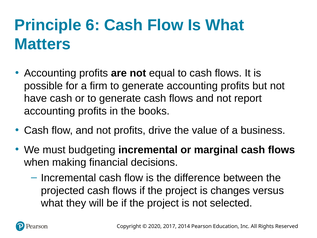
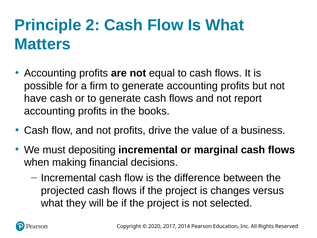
6: 6 -> 2 (93, 25)
budgeting: budgeting -> depositing (92, 150)
